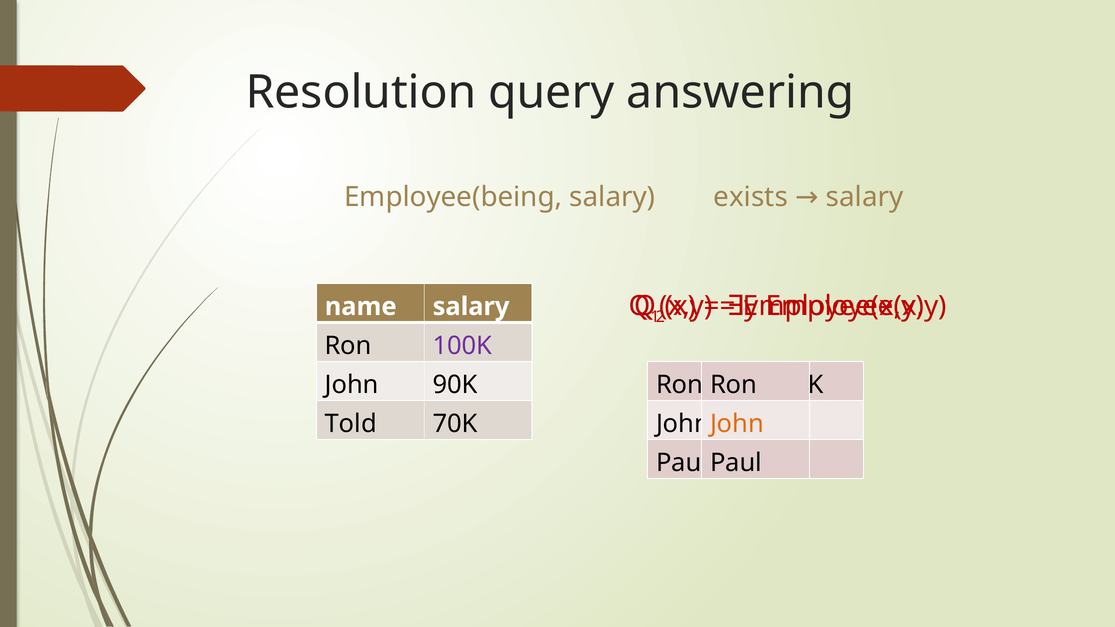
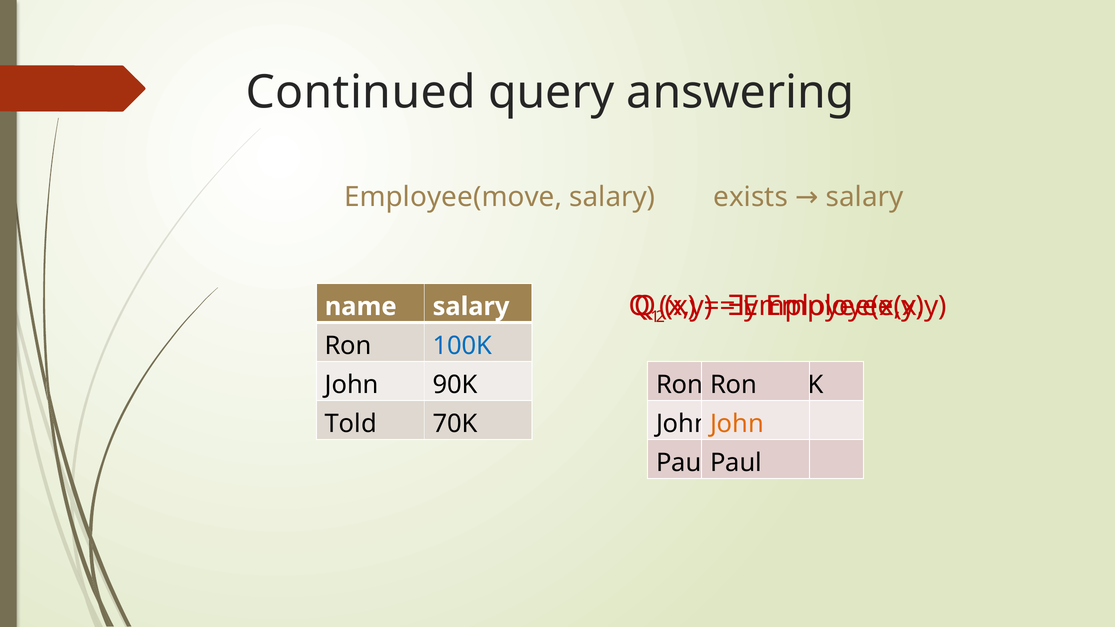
Resolution: Resolution -> Continued (361, 92)
Employee(being: Employee(being -> Employee(move (453, 197)
100K colour: purple -> blue (462, 346)
